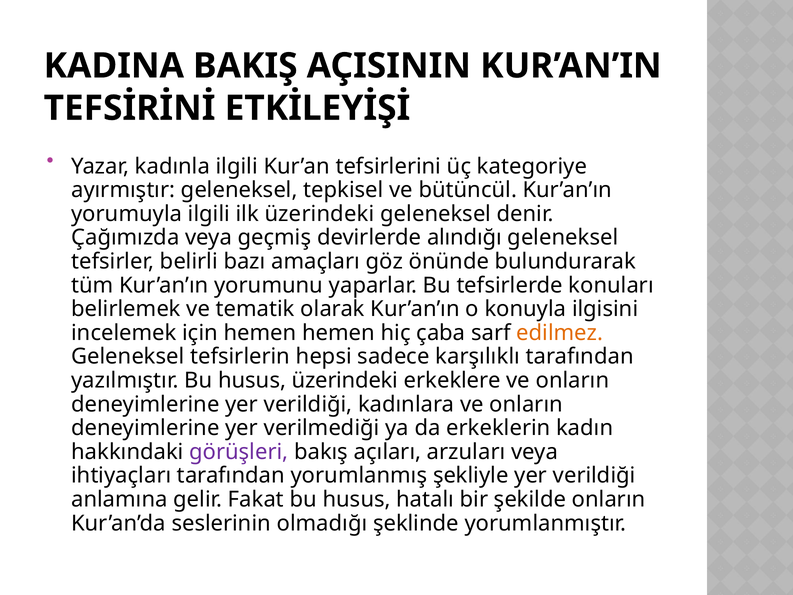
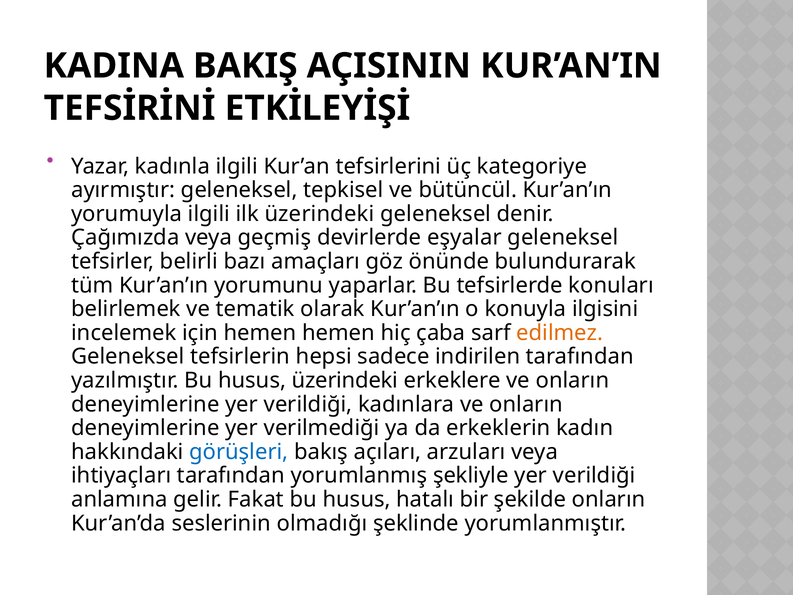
alındığı: alındığı -> eşyalar (464, 238)
karşılıklı: karşılıklı -> indirilen (478, 356)
görüşleri colour: purple -> blue (239, 452)
